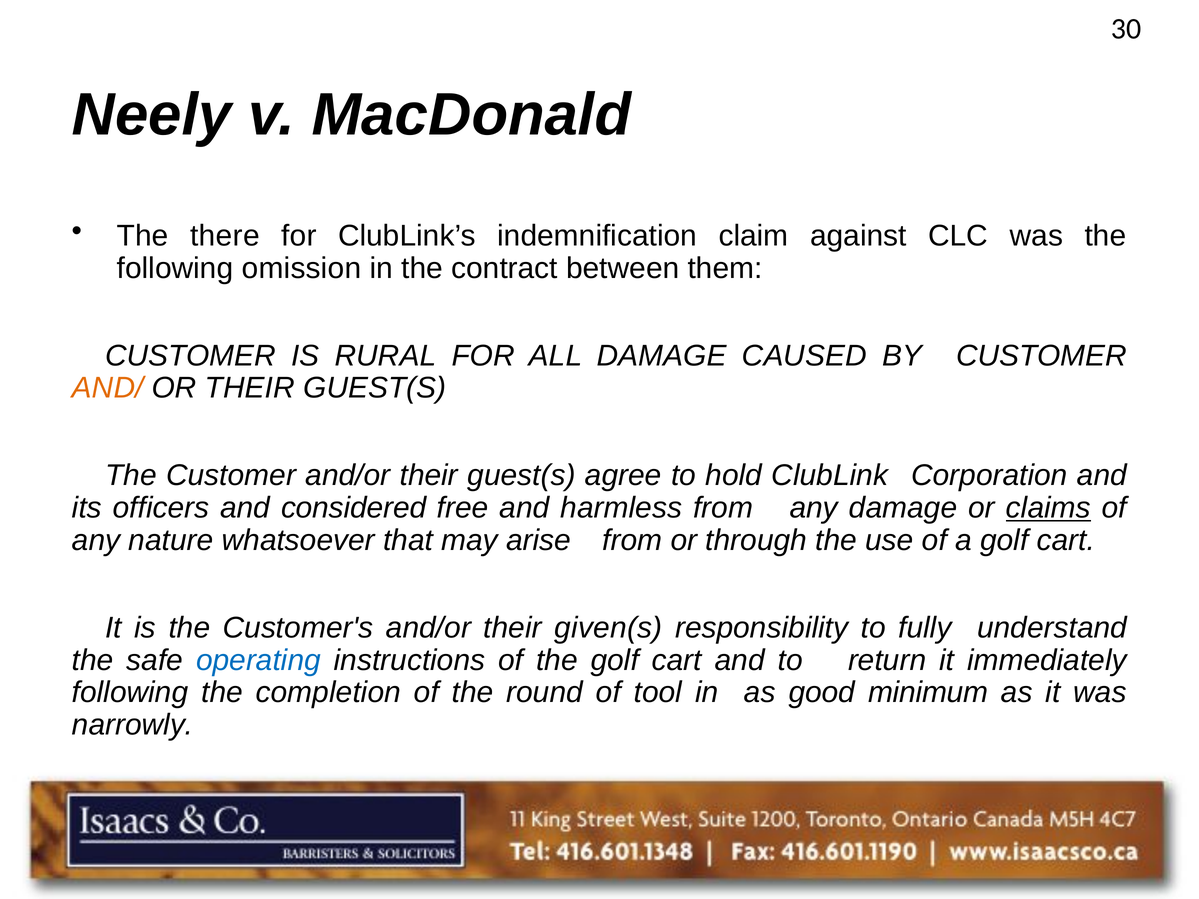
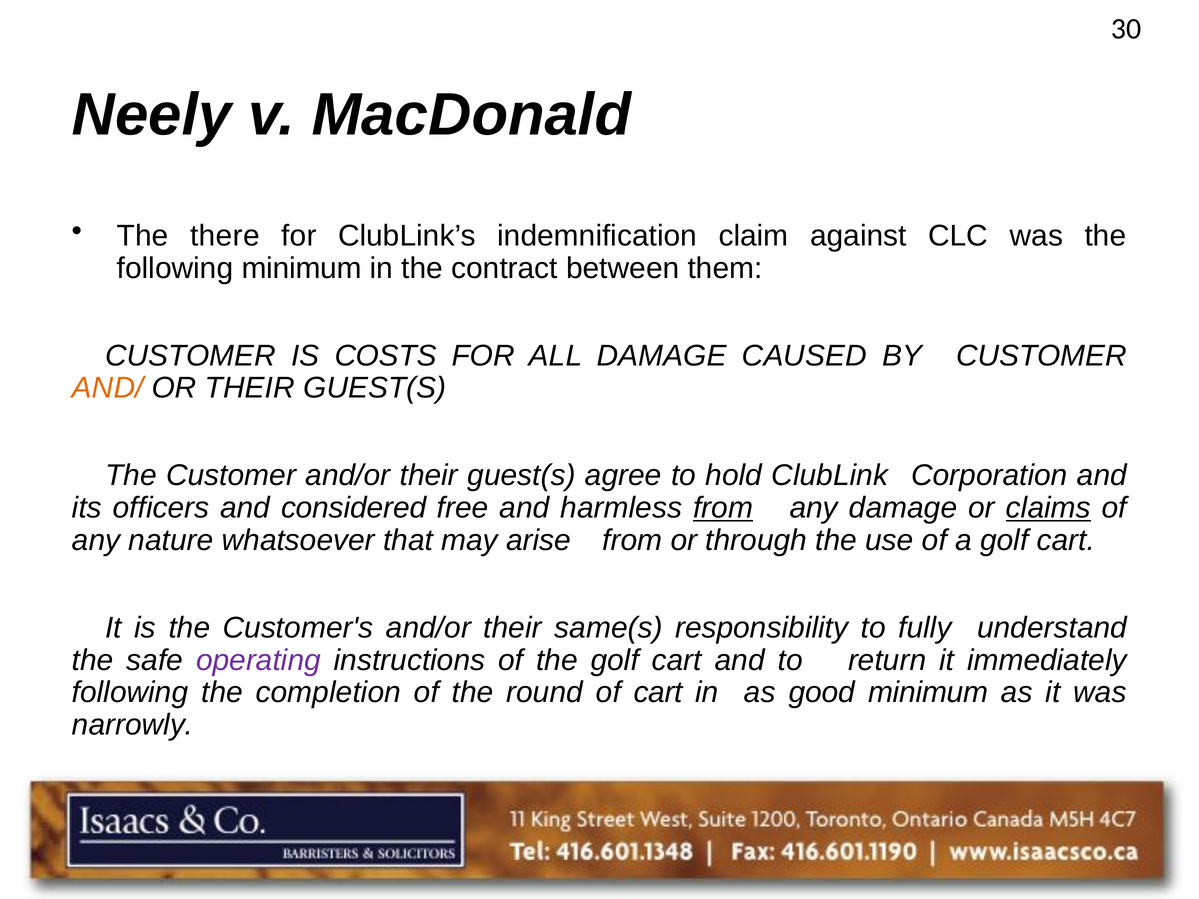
following omission: omission -> minimum (302, 268)
RURAL: RURAL -> COSTS (386, 356)
from underline: none -> present (723, 508)
given(s: given(s -> same(s (609, 628)
operating colour: blue -> purple (258, 660)
of tool: tool -> cart (658, 693)
